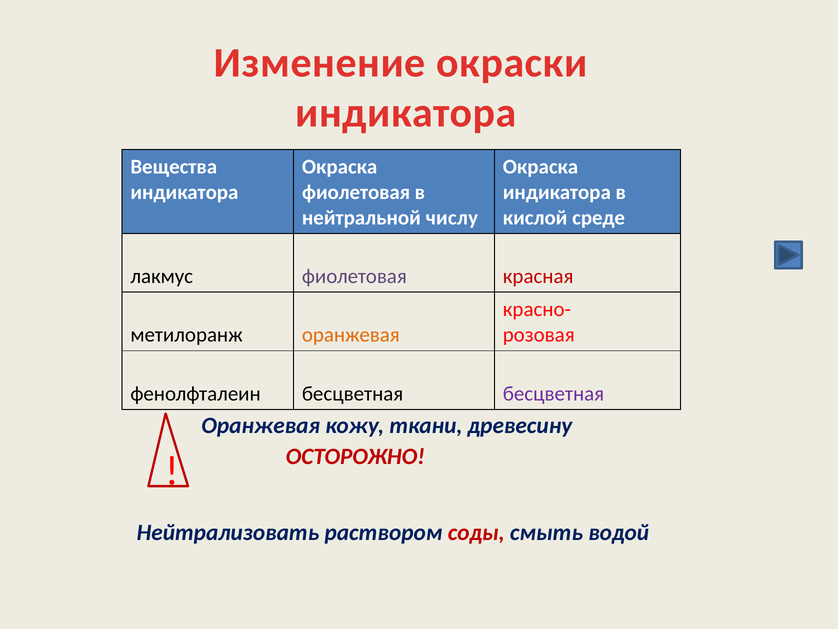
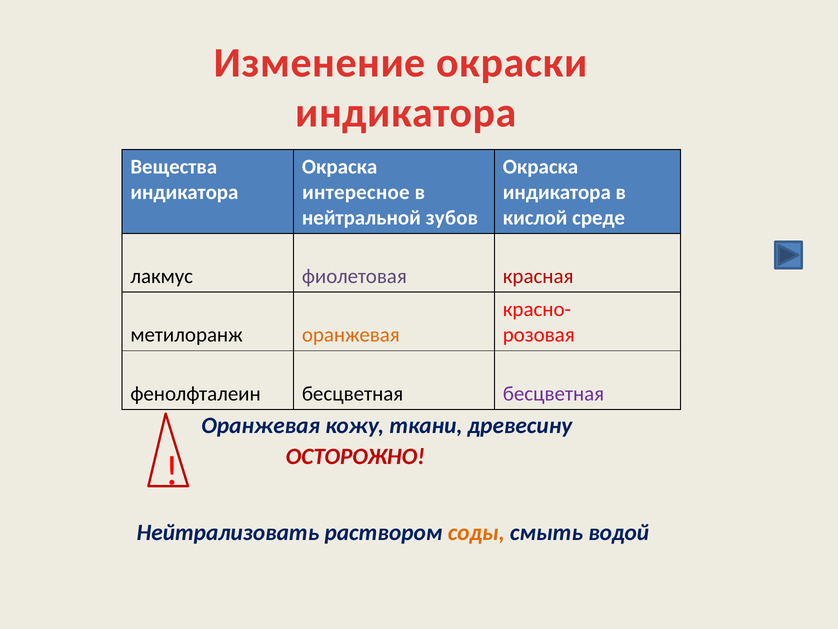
фиолетовая: фиолетовая -> интересное (356, 192)
числу: числу -> зубов (452, 218)
соды colour: red -> orange (476, 532)
